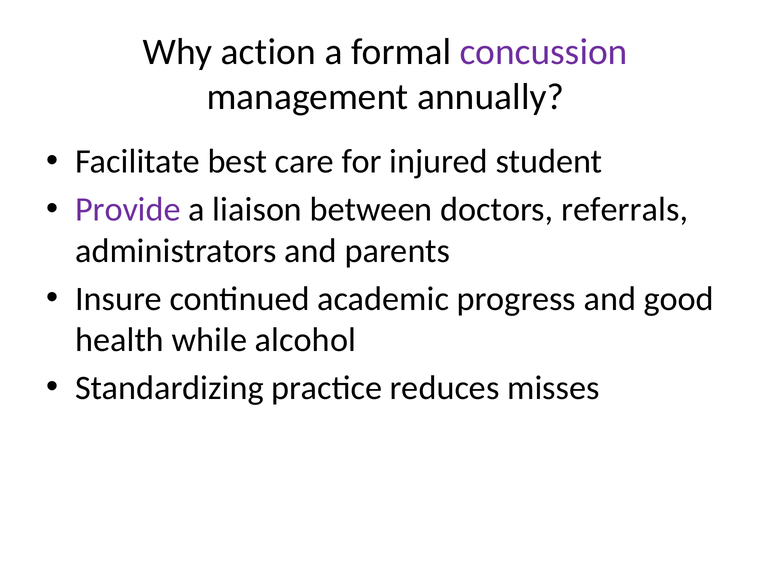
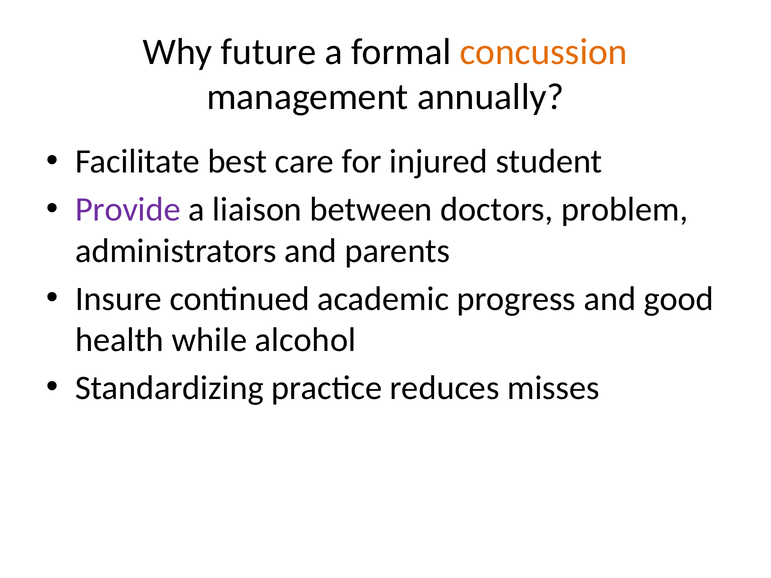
action: action -> future (268, 52)
concussion colour: purple -> orange (544, 52)
referrals: referrals -> problem (625, 210)
